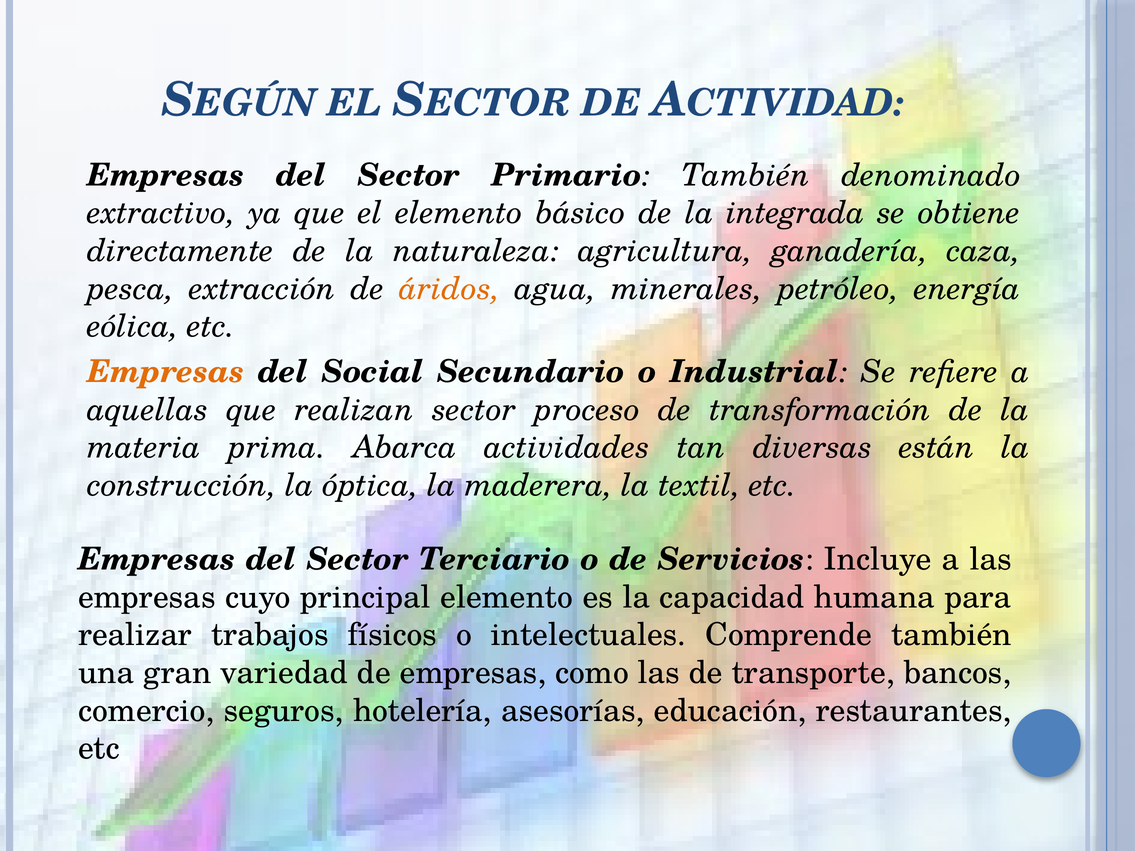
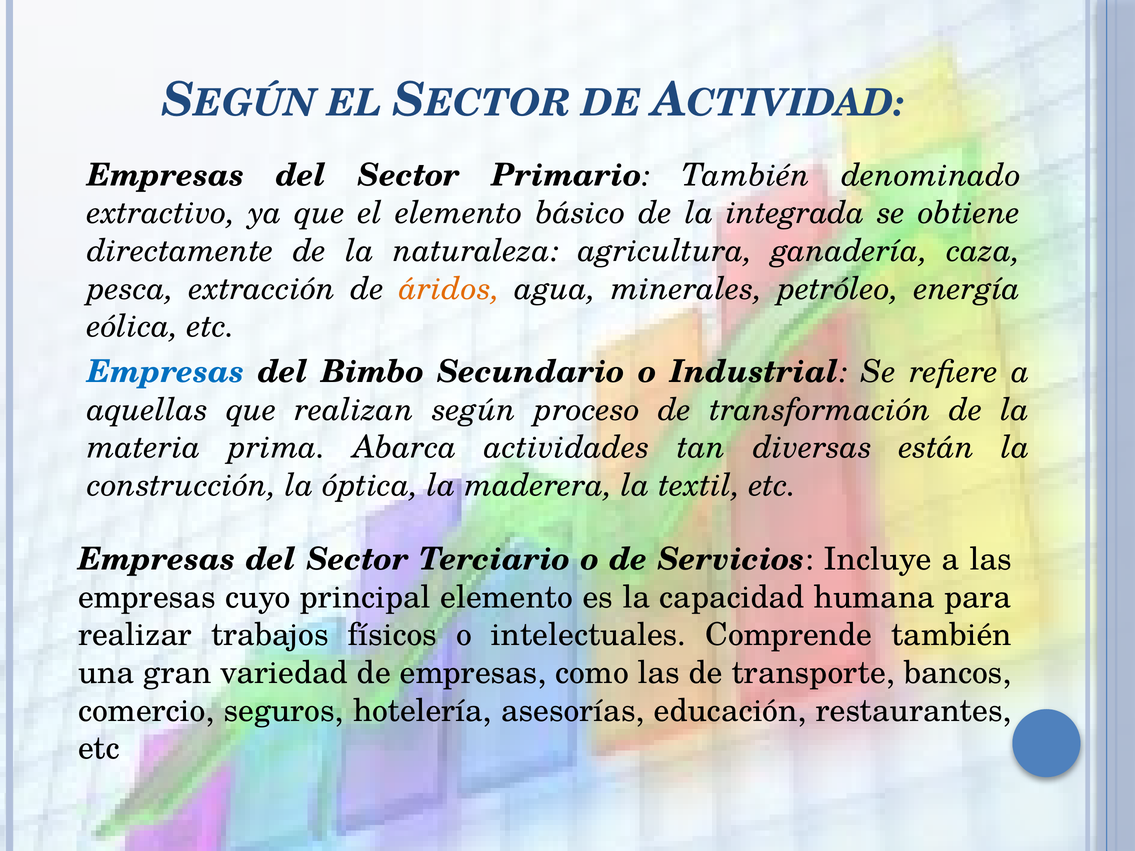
Empresas colour: orange -> blue (166, 372)
Social: Social -> Bimbo (373, 372)
realizan sector: sector -> según (474, 410)
